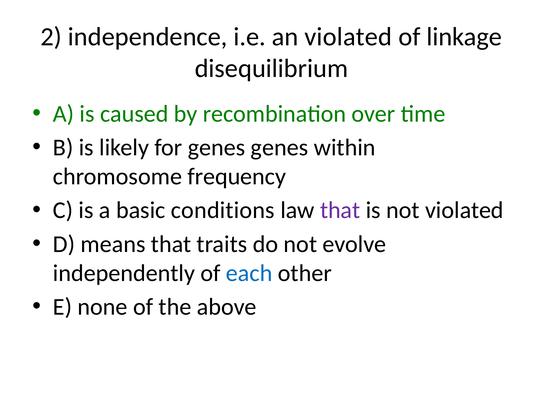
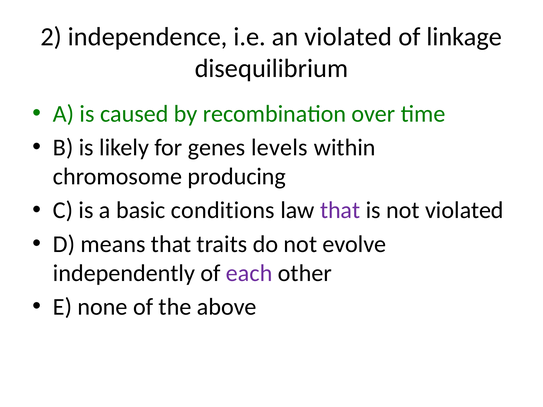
genes genes: genes -> levels (279, 148)
frequency: frequency -> producing (237, 177)
each colour: blue -> purple (249, 273)
